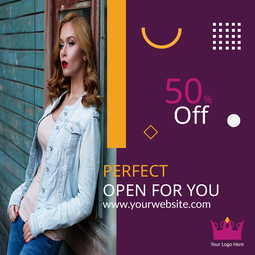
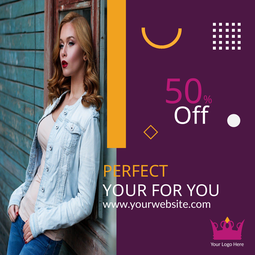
OPEN: OPEN -> YOUR (125, 191)
